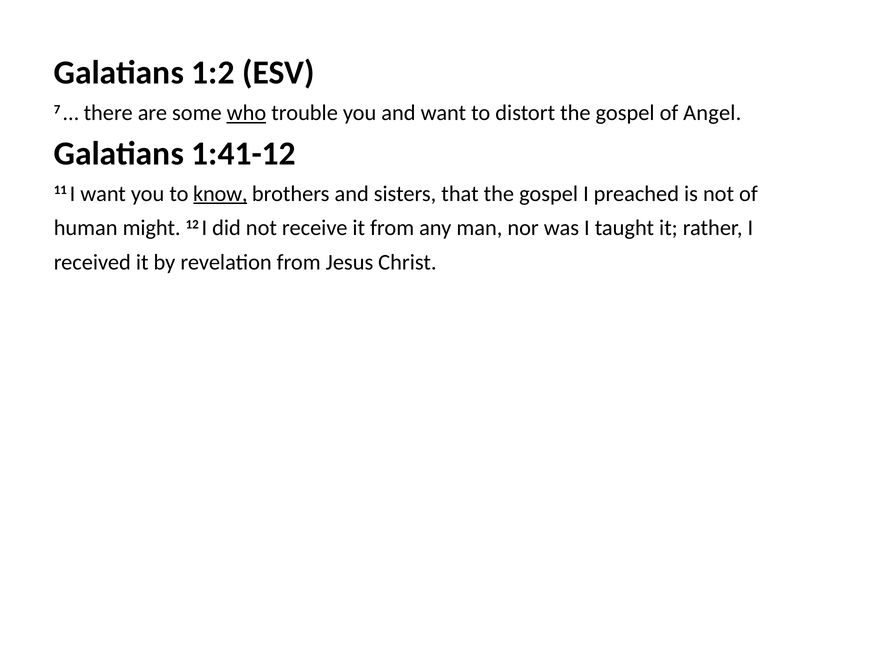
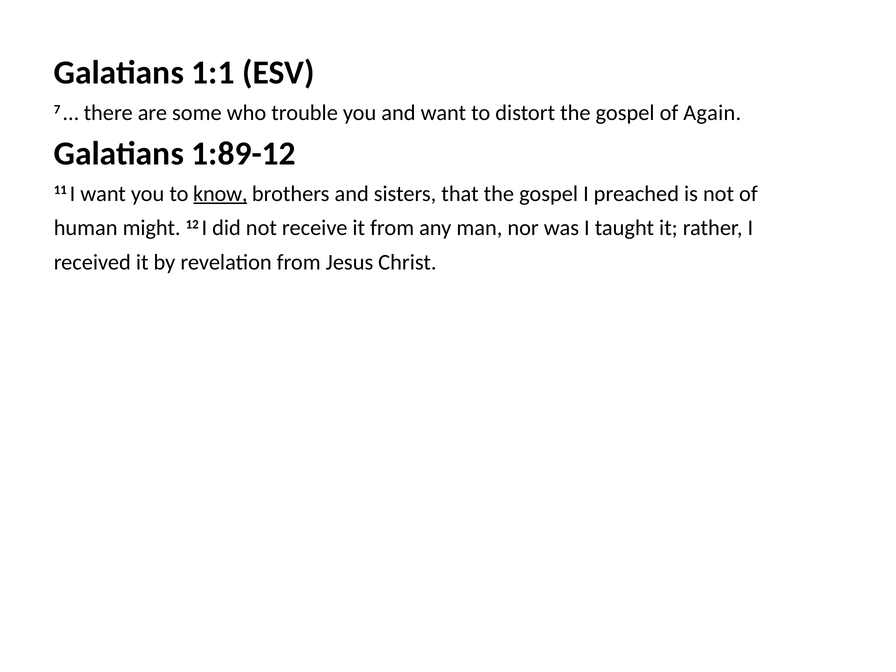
1:2: 1:2 -> 1:1 (213, 73)
who underline: present -> none (246, 113)
Angel: Angel -> Again (712, 113)
1:41-12: 1:41-12 -> 1:89-12 (244, 153)
